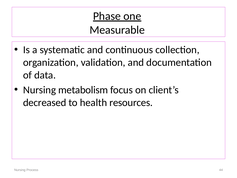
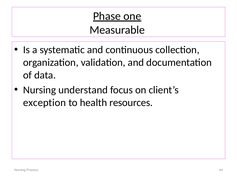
metabolism: metabolism -> understand (83, 90)
decreased: decreased -> exception (45, 102)
